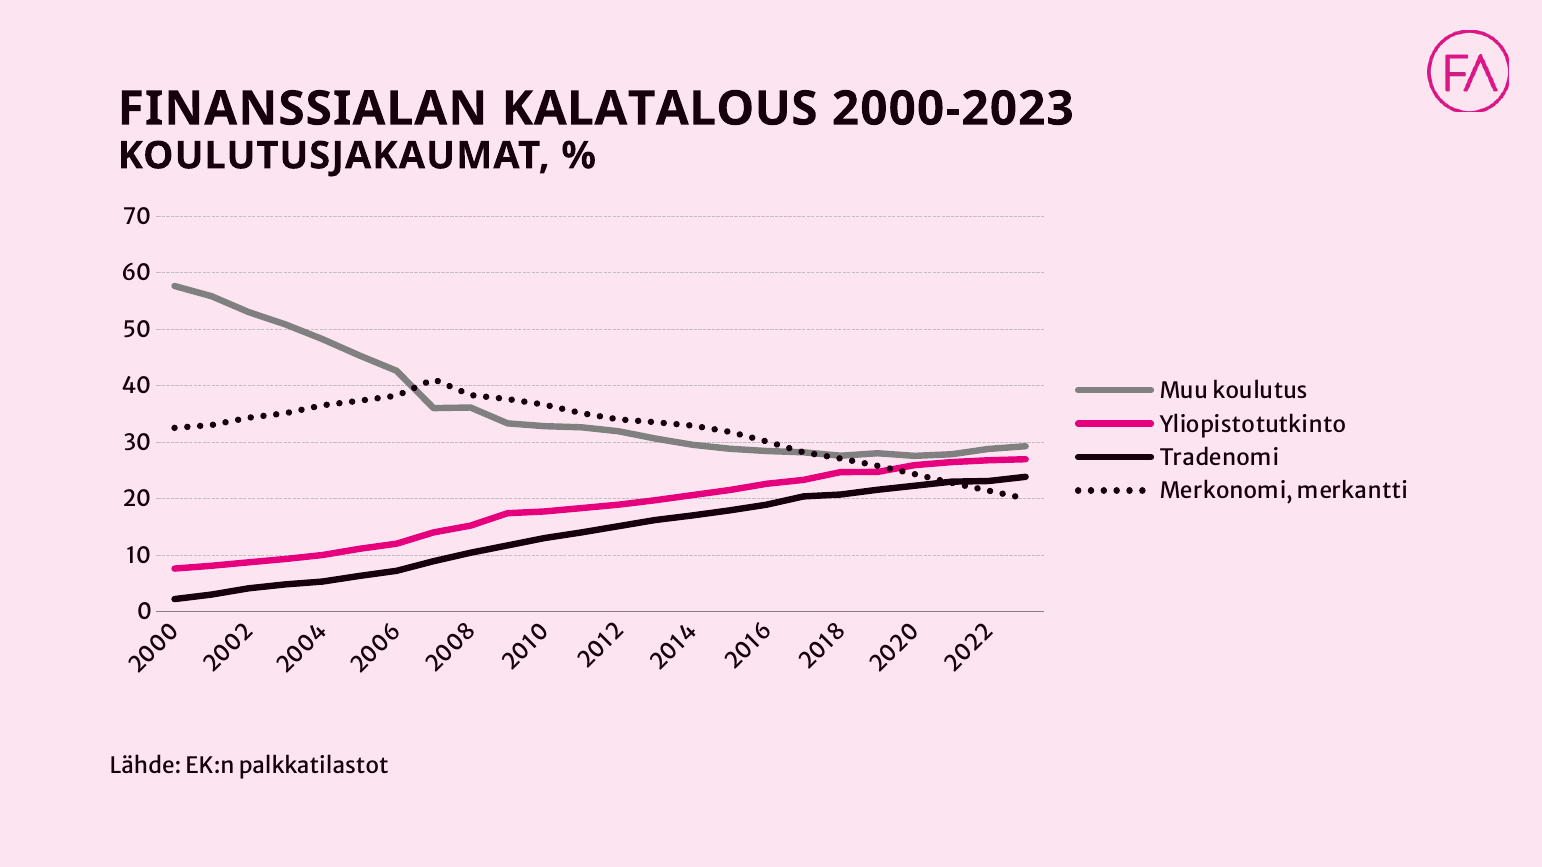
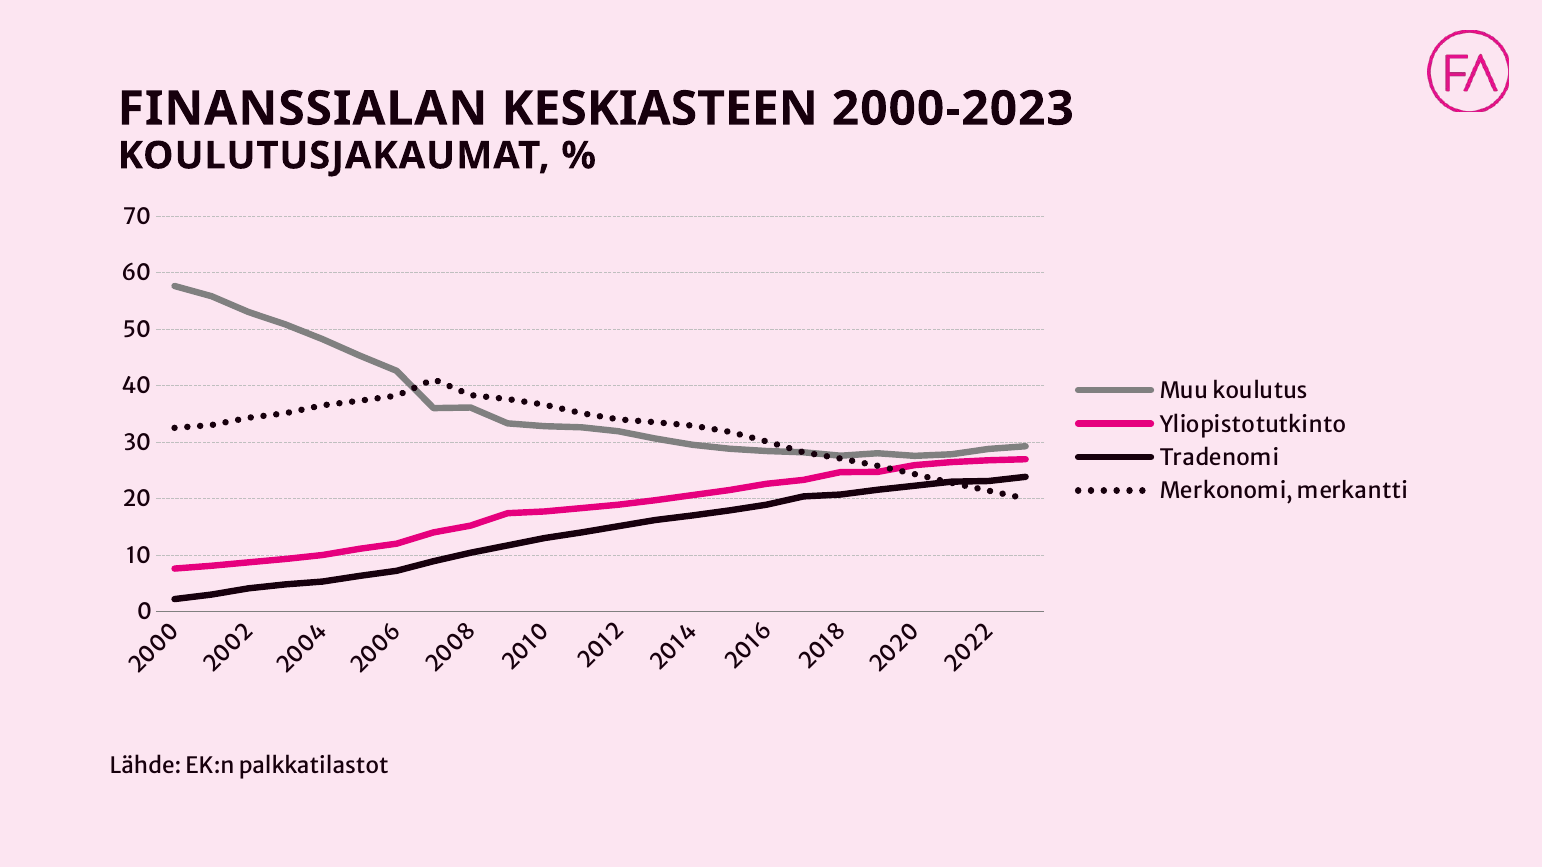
KALATALOUS: KALATALOUS -> KESKIASTEEN (660, 109)
